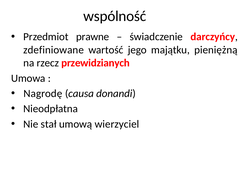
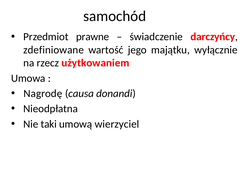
wspólność: wspólność -> samochód (115, 16)
pieniężną: pieniężną -> wyłącznie (216, 50)
przewidzianych: przewidzianych -> użytkowaniem (95, 63)
stał: stał -> taki (49, 124)
